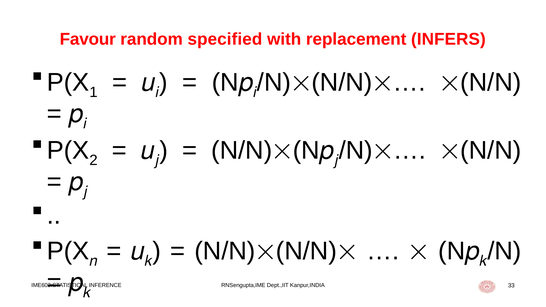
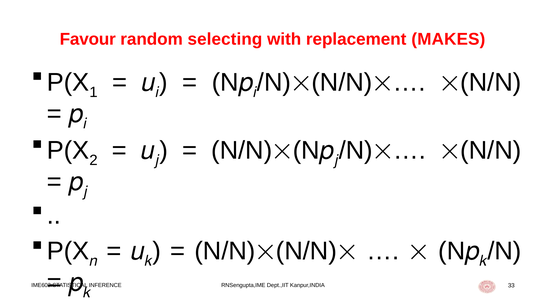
specified: specified -> selecting (225, 39)
INFERS: INFERS -> MAKES (448, 39)
